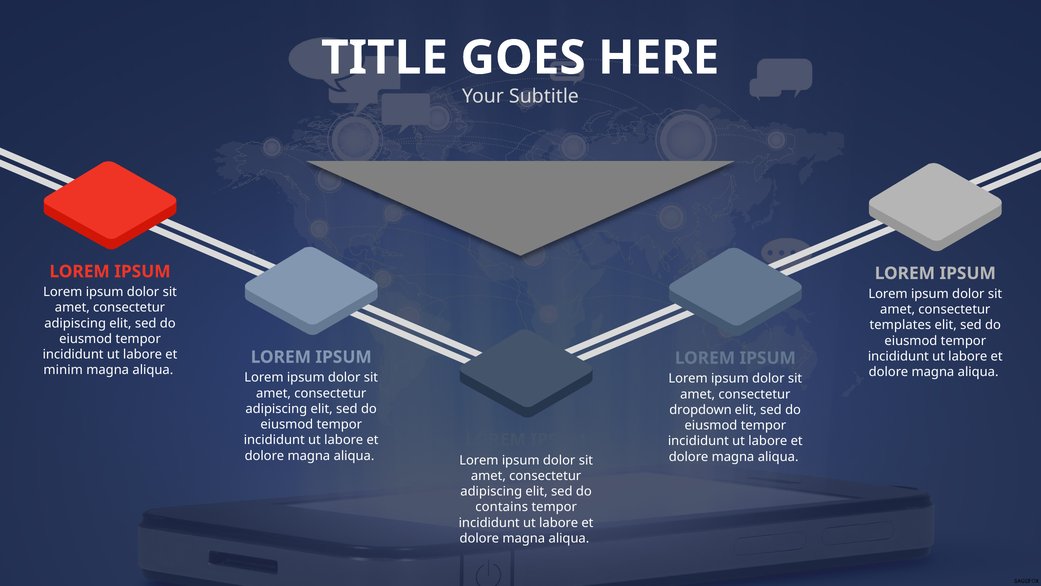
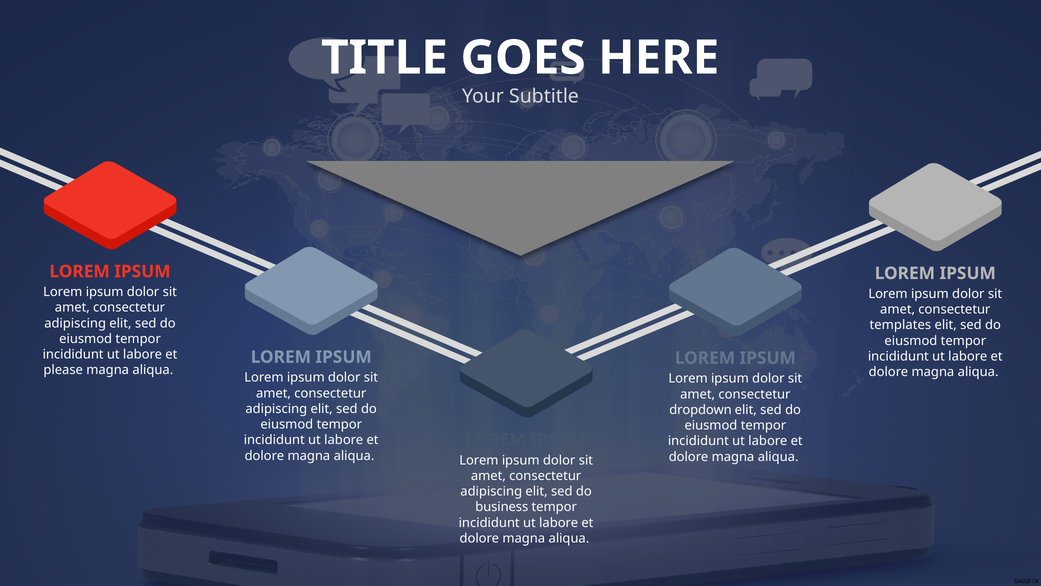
minim: minim -> please (63, 370)
contains: contains -> business (502, 507)
